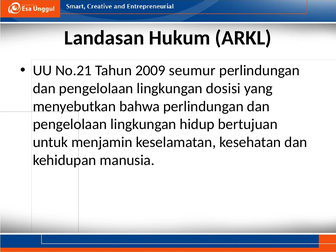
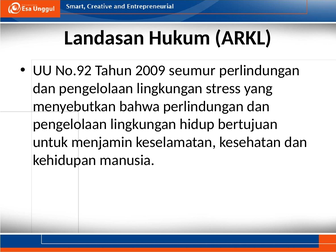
No.21: No.21 -> No.92 (73, 70)
dosisi: dosisi -> stress (223, 88)
